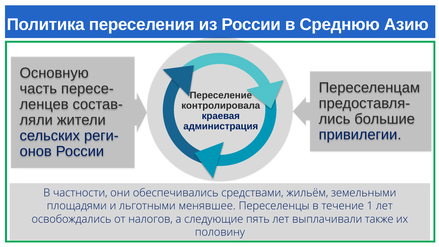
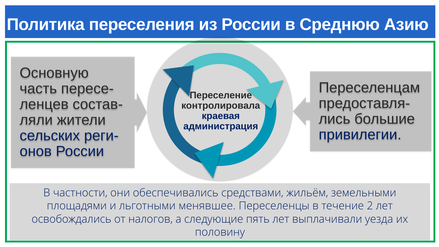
1: 1 -> 2 (370, 206)
также: также -> уезда (379, 219)
